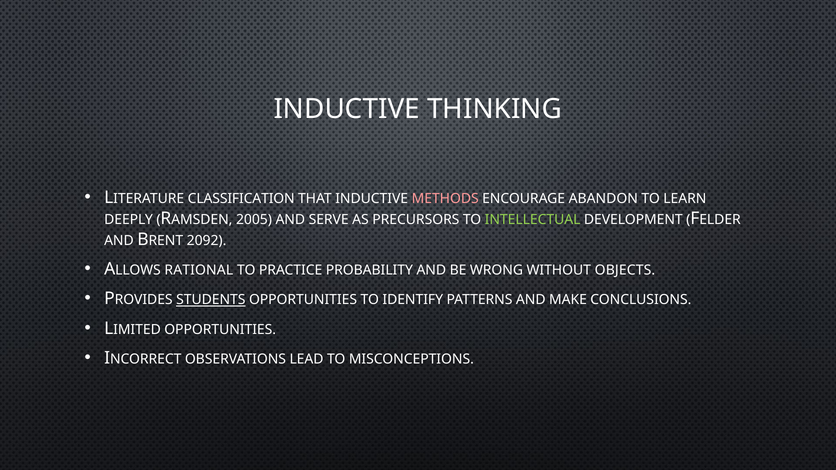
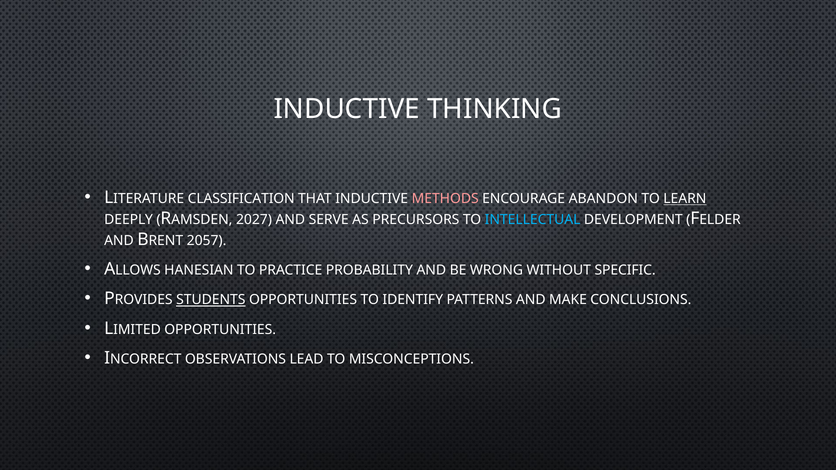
LEARN underline: none -> present (685, 199)
2005: 2005 -> 2027 (254, 220)
INTELLECTUAL colour: light green -> light blue (533, 220)
2092: 2092 -> 2057 (207, 241)
RATIONAL: RATIONAL -> HANESIAN (199, 270)
OBJECTS: OBJECTS -> SPECIFIC (625, 270)
